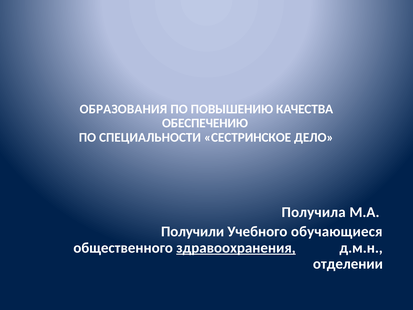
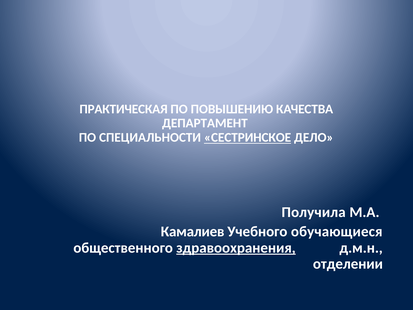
ОБРАЗОВАНИЯ: ОБРАЗОВАНИЯ -> ПРАКТИЧЕСКАЯ (124, 109)
ОБЕСПЕЧЕНИЮ: ОБЕСПЕЧЕНИЮ -> ДЕПАРТАМЕНТ (205, 123)
СЕСТРИНСКОЕ underline: none -> present (248, 137)
Получили: Получили -> Камалиев (193, 231)
